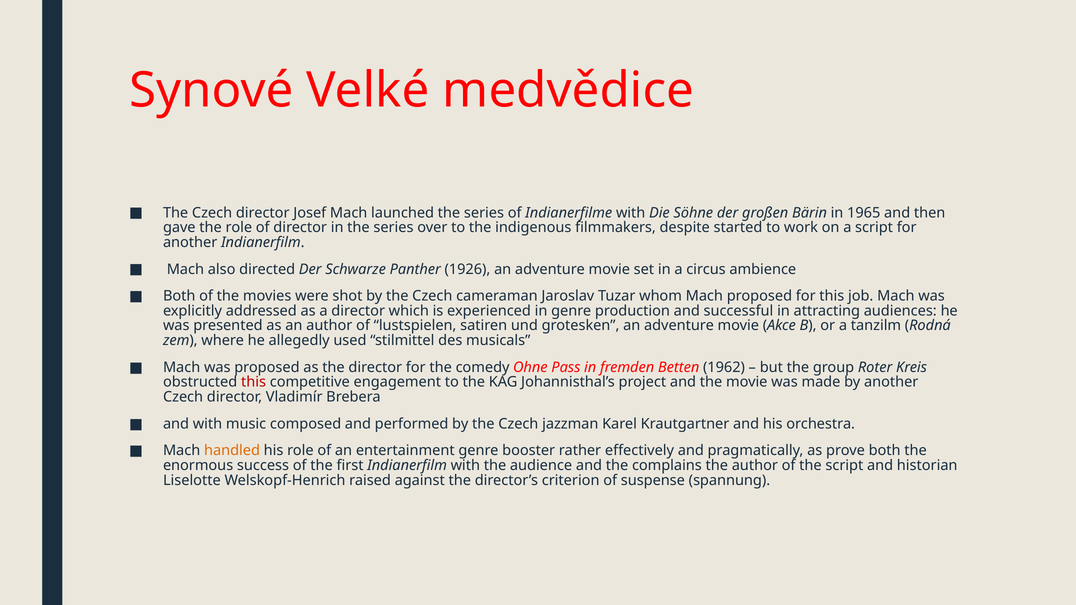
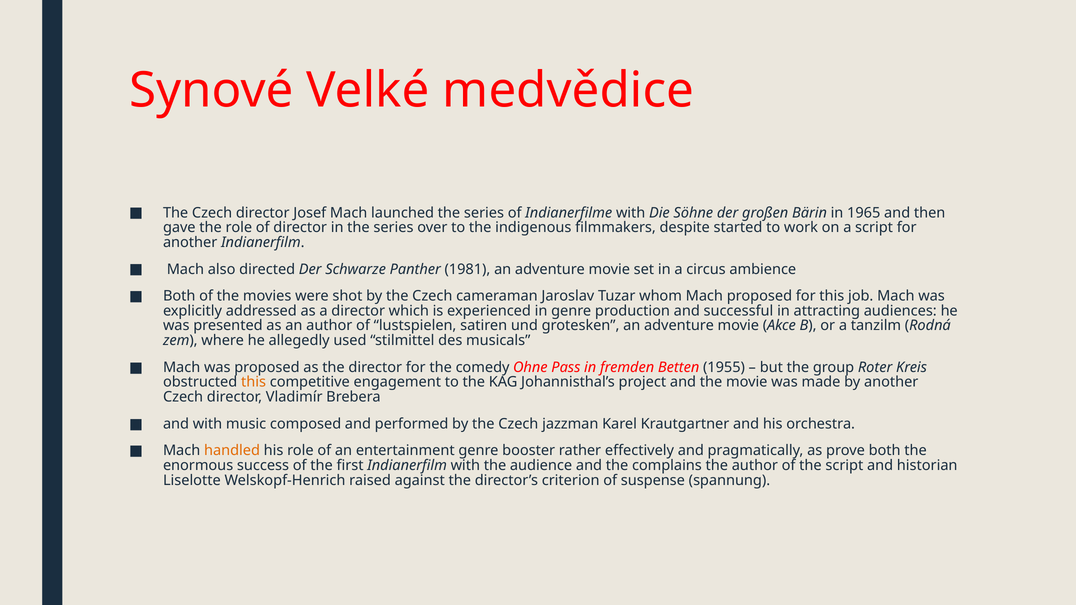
1926: 1926 -> 1981 (467, 269)
1962: 1962 -> 1955 (724, 367)
this colour: red -> orange (254, 382)
